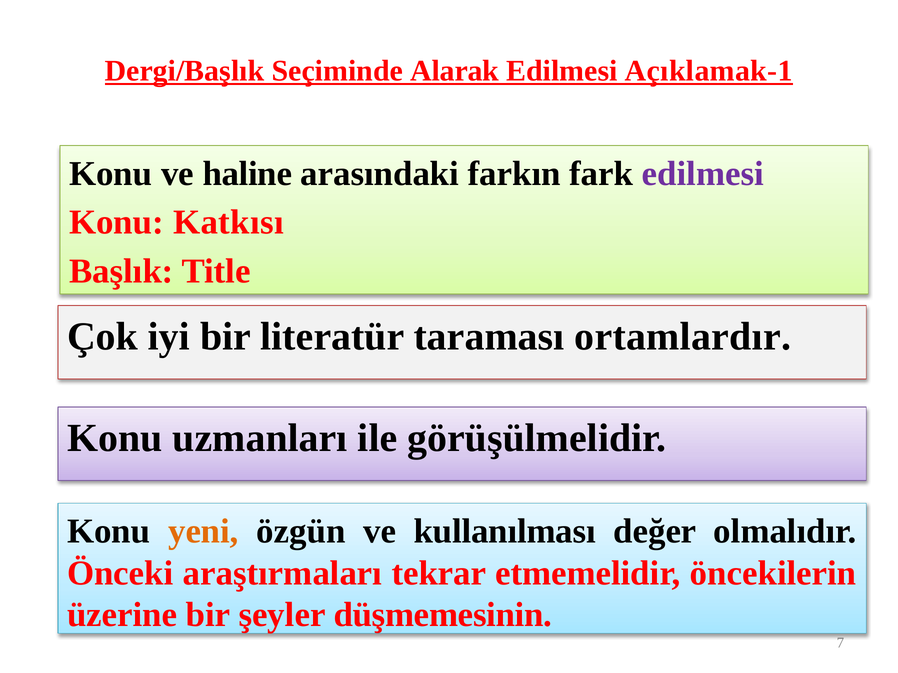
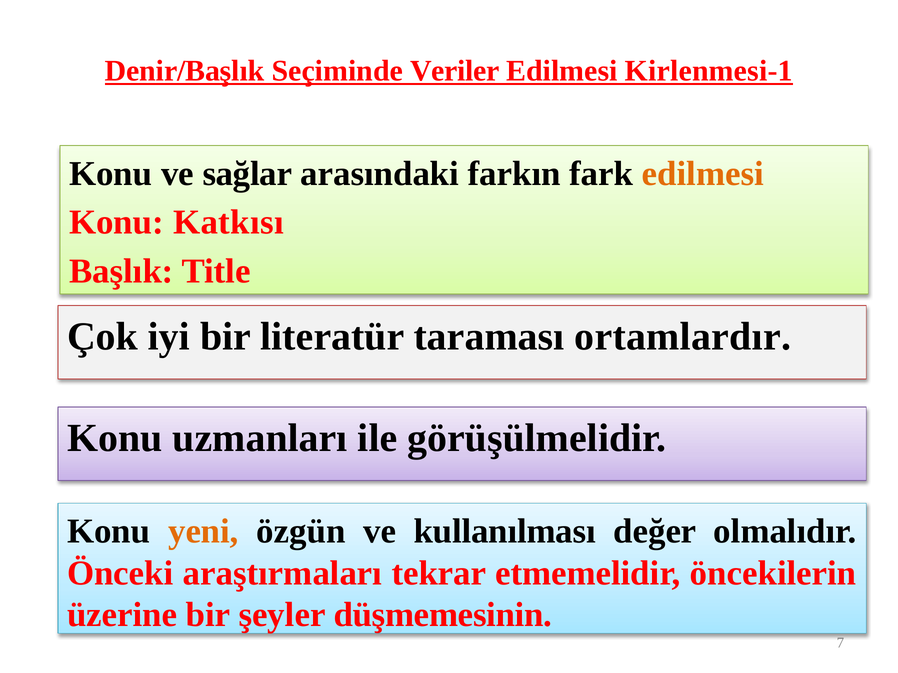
Dergi/Başlık: Dergi/Başlık -> Denir/Başlık (185, 71)
Alarak: Alarak -> Veriler (455, 71)
Açıklamak-1: Açıklamak-1 -> Kirlenmesi-1 (709, 71)
haline: haline -> sağlar (247, 174)
edilmesi colour: purple -> orange (703, 174)
